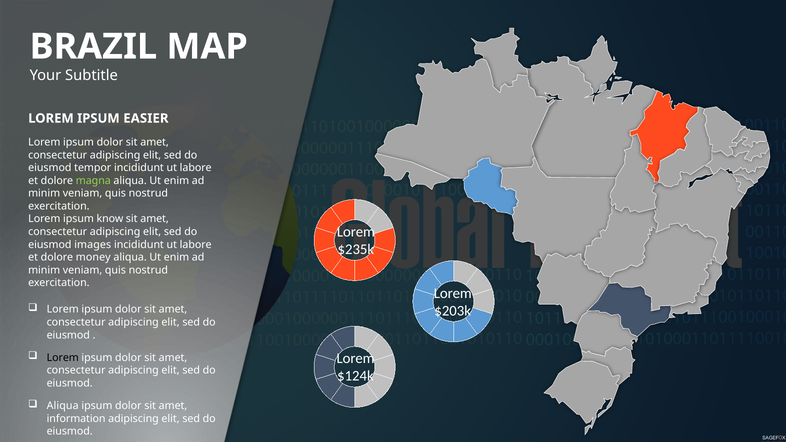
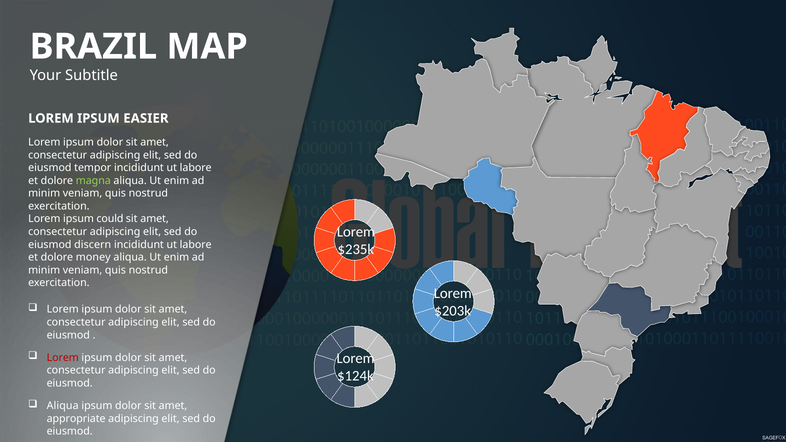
know: know -> could (110, 219)
images: images -> discern (93, 245)
Lorem colour: black -> red (63, 358)
information: information -> appropriate (76, 419)
